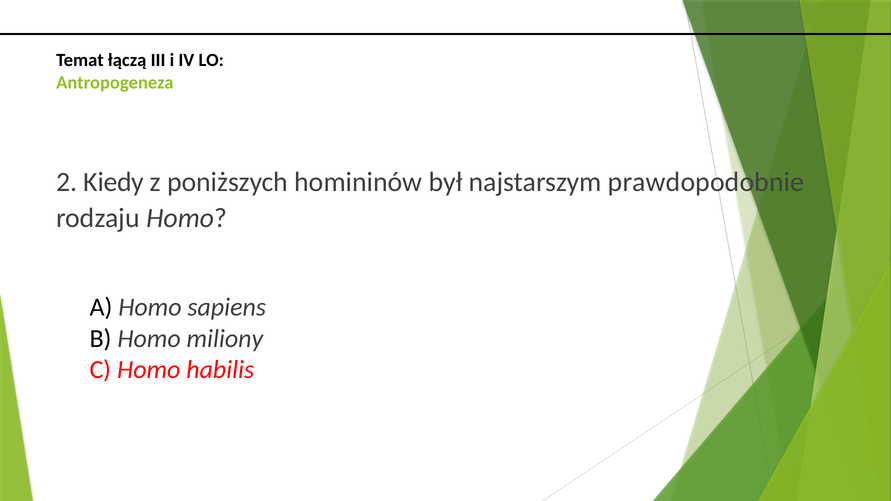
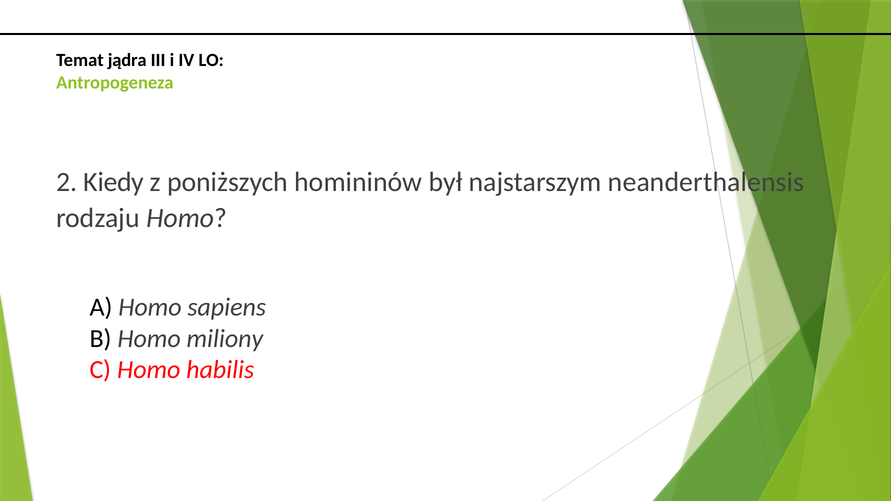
łączą: łączą -> jądra (127, 60)
prawdopodobnie: prawdopodobnie -> neanderthalensis (706, 182)
